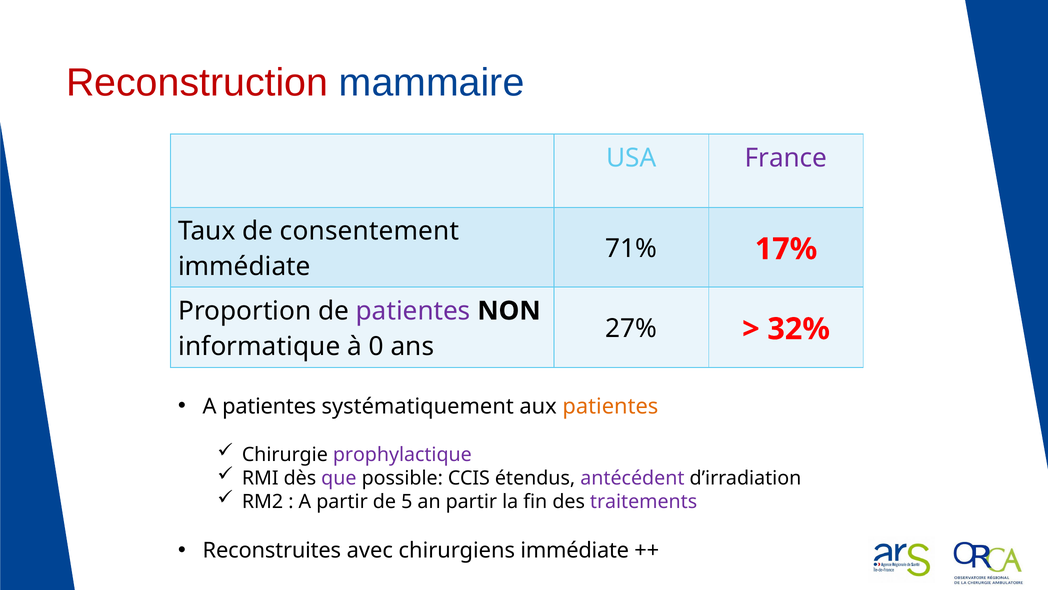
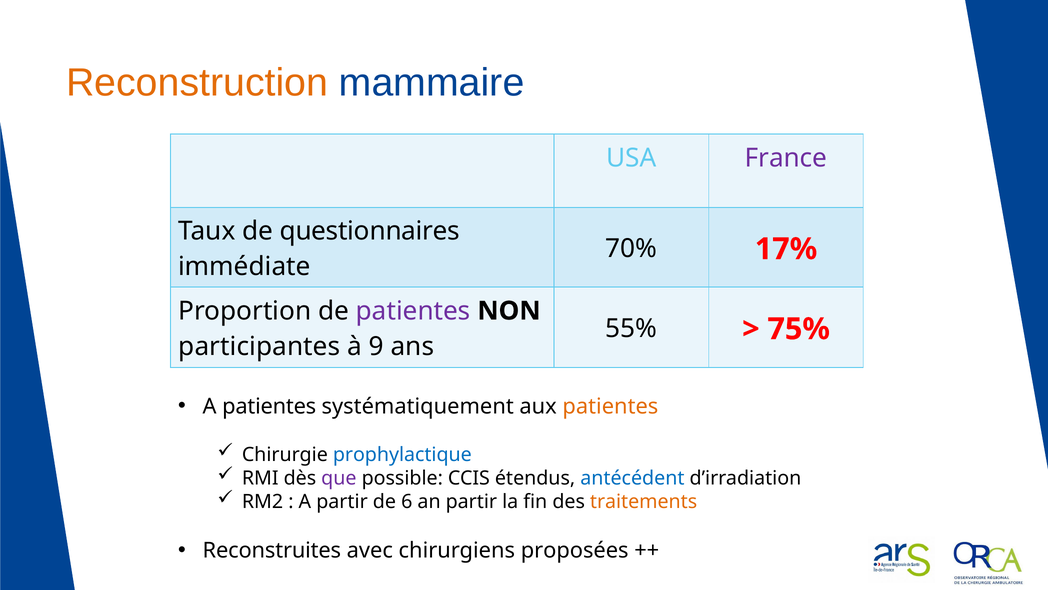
Reconstruction colour: red -> orange (197, 83)
consentement: consentement -> questionnaires (370, 231)
71%: 71% -> 70% (631, 249)
27%: 27% -> 55% (631, 329)
32%: 32% -> 75% (799, 329)
informatique: informatique -> participantes (259, 346)
0: 0 -> 9 (376, 346)
prophylactique colour: purple -> blue (402, 454)
antécédent colour: purple -> blue (632, 478)
5: 5 -> 6 (407, 502)
traitements colour: purple -> orange (644, 502)
chirurgiens immédiate: immédiate -> proposées (575, 550)
